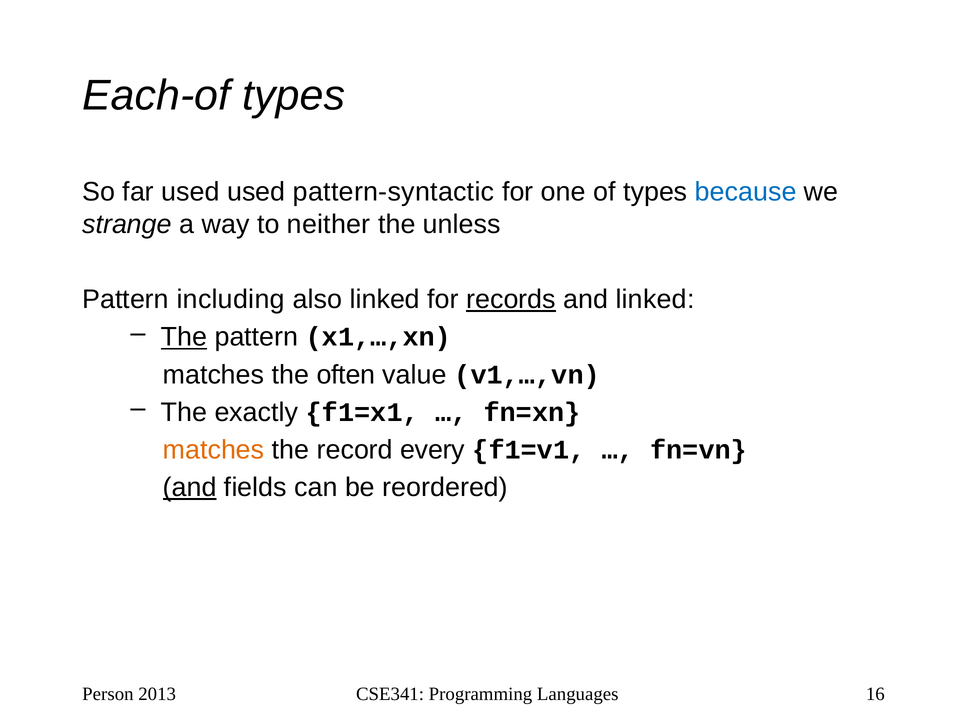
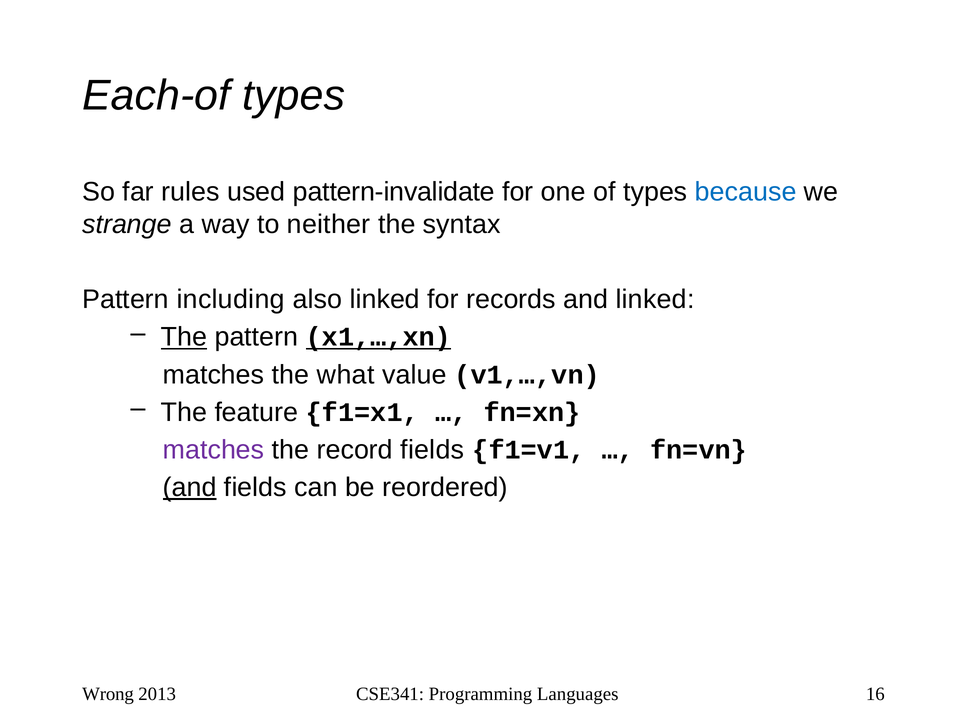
far used: used -> rules (190, 192)
pattern-syntactic: pattern-syntactic -> pattern-invalidate (394, 192)
unless: unless -> syntax (462, 224)
records underline: present -> none (511, 300)
x1,…,xn underline: none -> present (378, 337)
often: often -> what (346, 375)
exactly: exactly -> feature (256, 412)
matches colour: orange -> purple (214, 450)
record every: every -> fields (432, 450)
Person: Person -> Wrong (108, 694)
